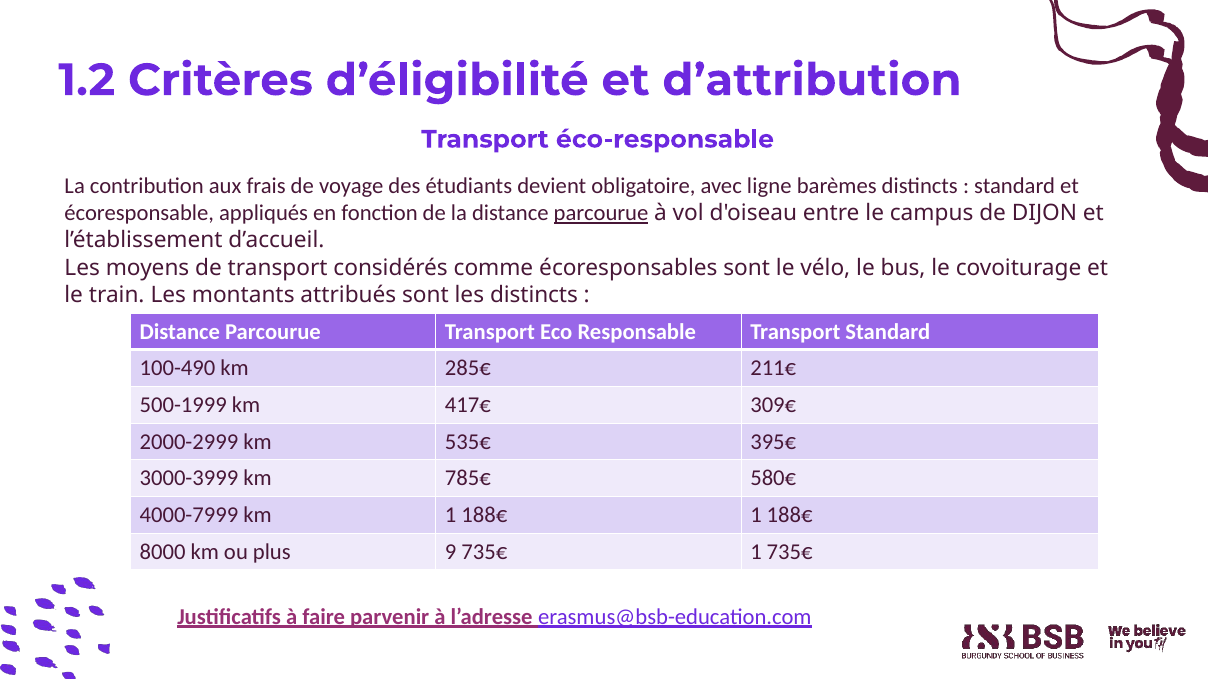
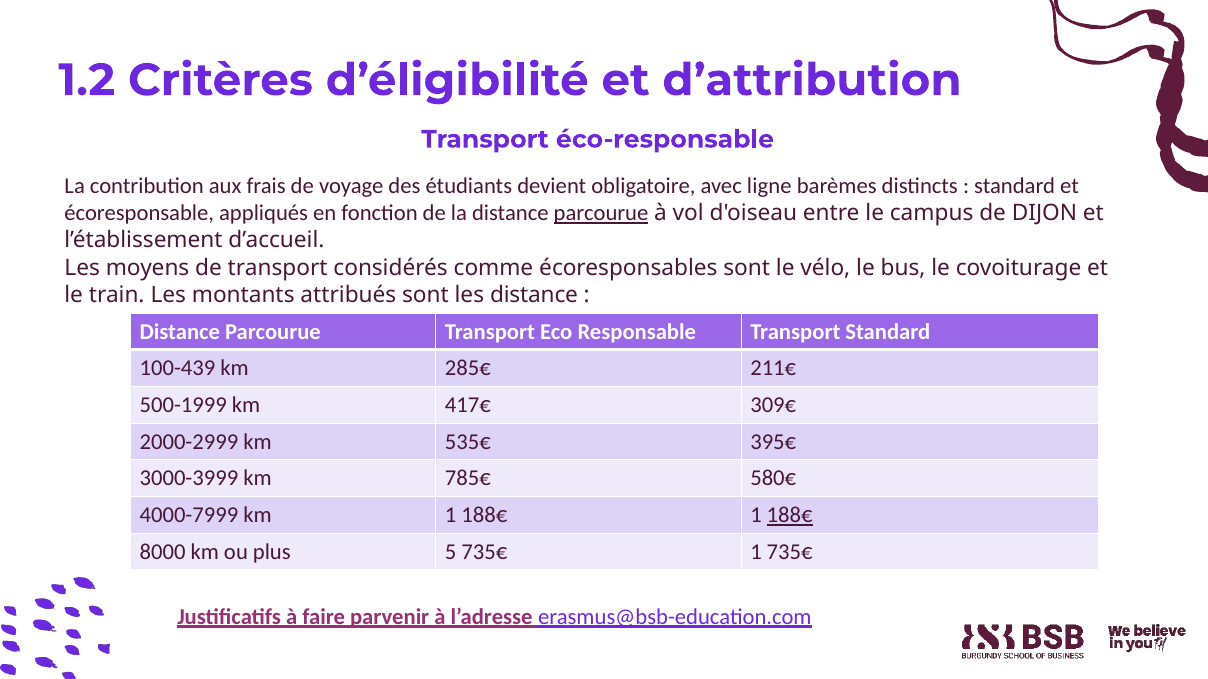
les distincts: distincts -> distance (534, 295)
100-490: 100-490 -> 100-439 (178, 369)
188€ underline: none -> present (790, 516)
9: 9 -> 5 (451, 552)
